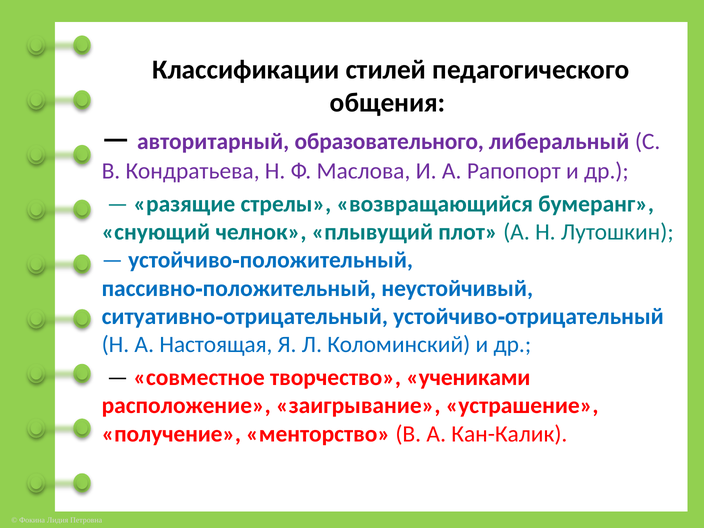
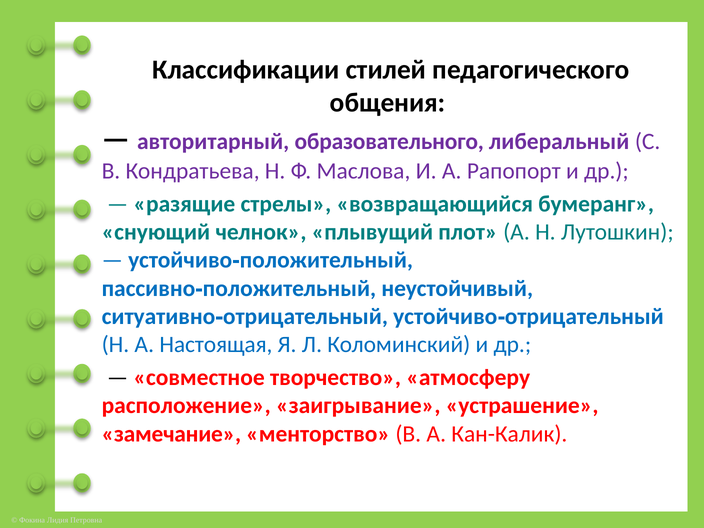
учениками: учениками -> атмосферу (468, 378)
получение: получение -> замечание (171, 434)
